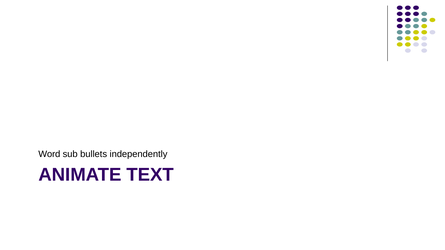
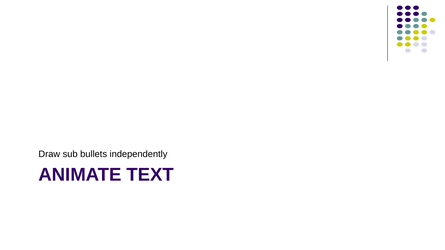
Word: Word -> Draw (49, 154)
